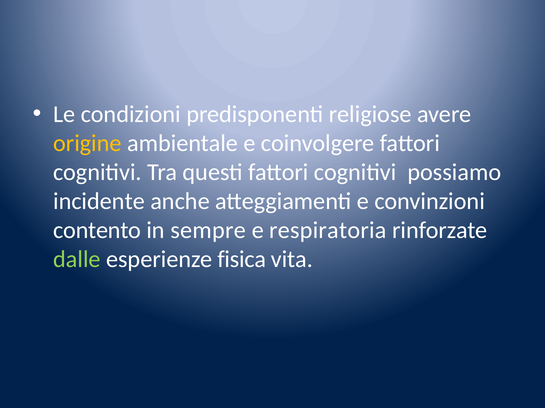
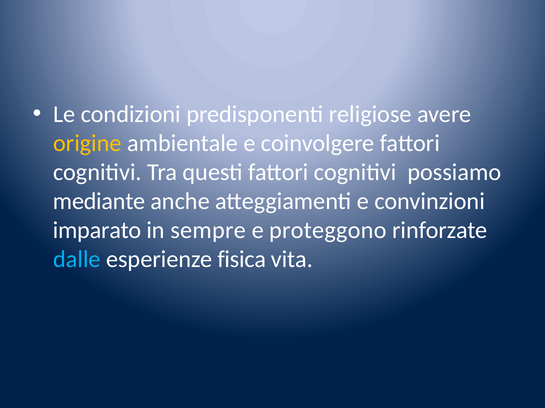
incidente: incidente -> mediante (99, 202)
contento: contento -> imparato (97, 231)
respiratoria: respiratoria -> proteggono (328, 231)
dalle colour: light green -> light blue (77, 260)
